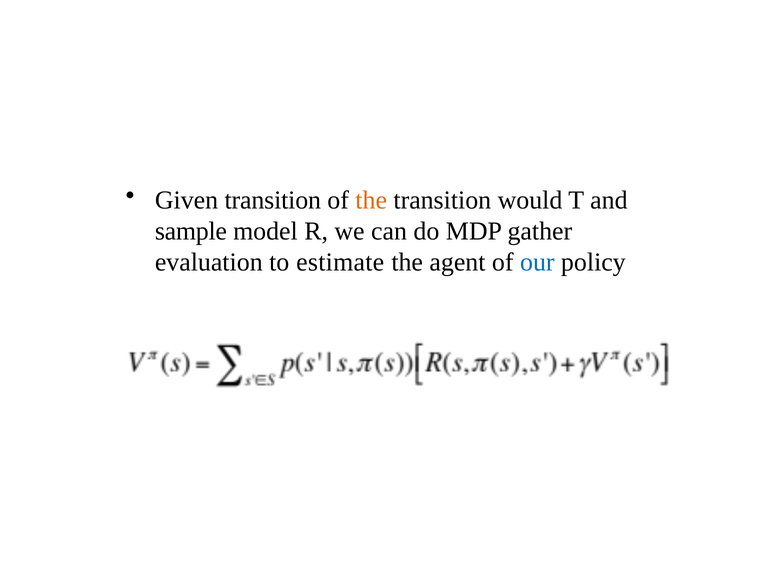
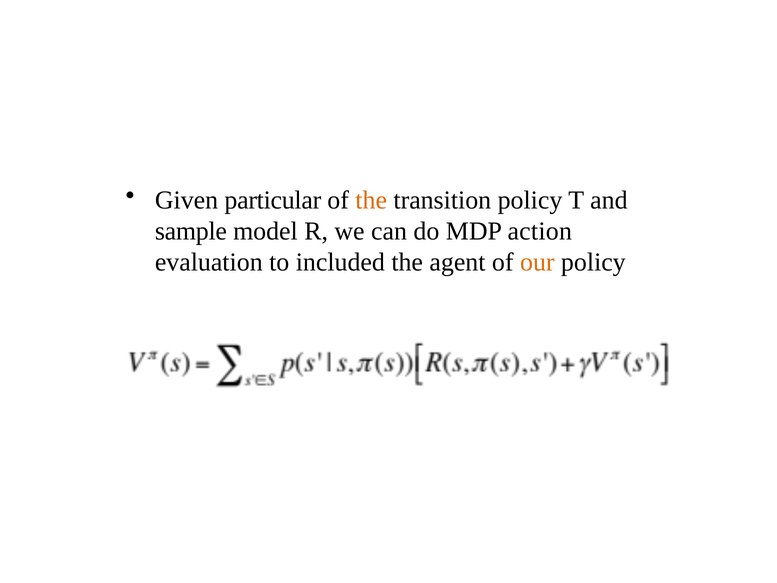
Given transition: transition -> particular (273, 200)
transition would: would -> policy (530, 200)
gather: gather -> action (540, 231)
estimate: estimate -> included (340, 262)
our colour: blue -> orange (537, 262)
